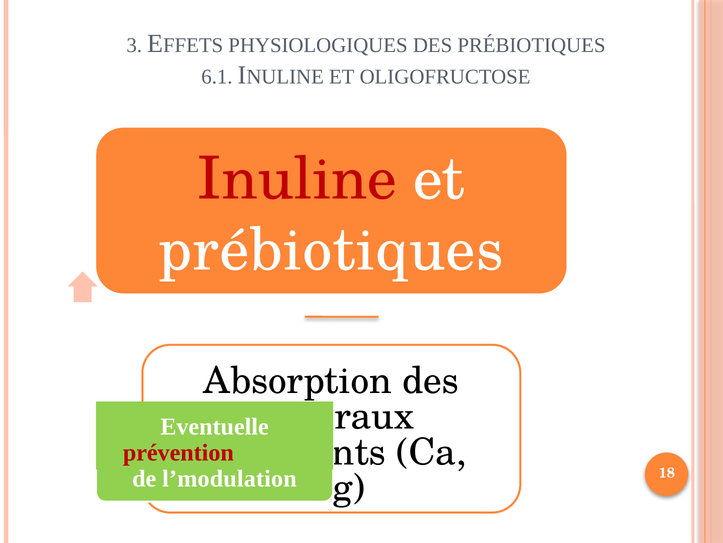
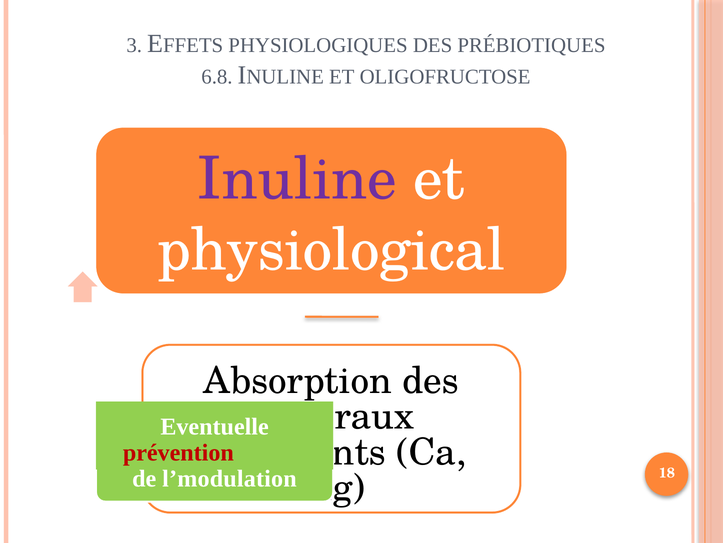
6.1: 6.1 -> 6.8 (217, 77)
Inuline colour: red -> purple (297, 179)
prébiotiques: prébiotiques -> physiological (331, 250)
